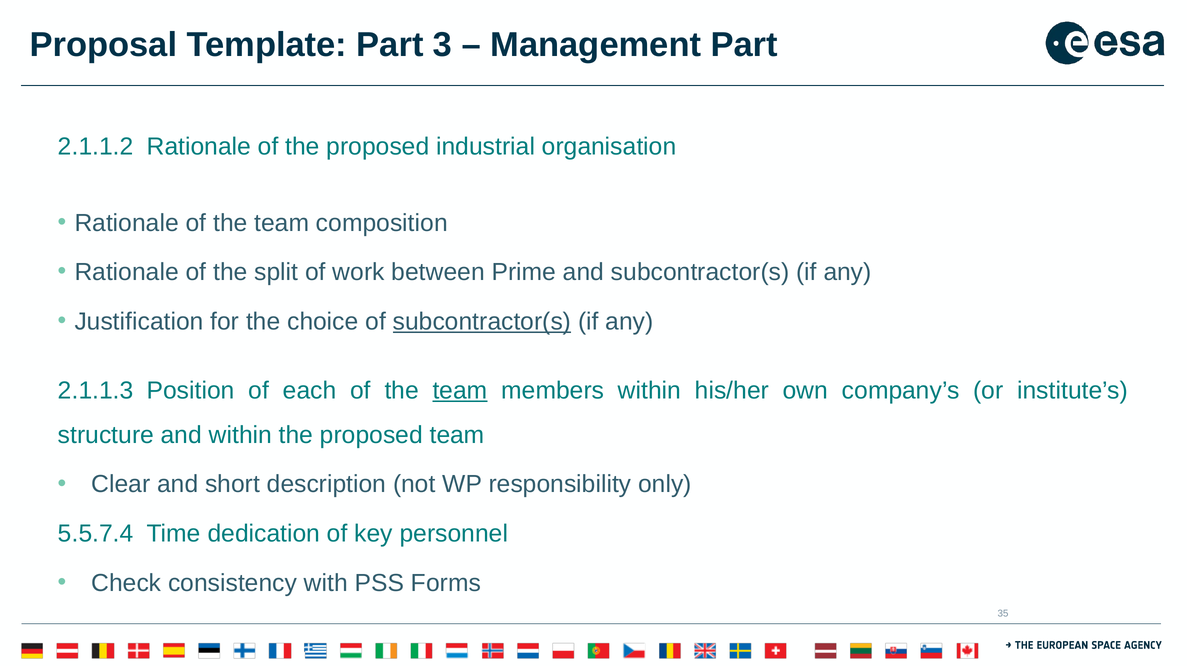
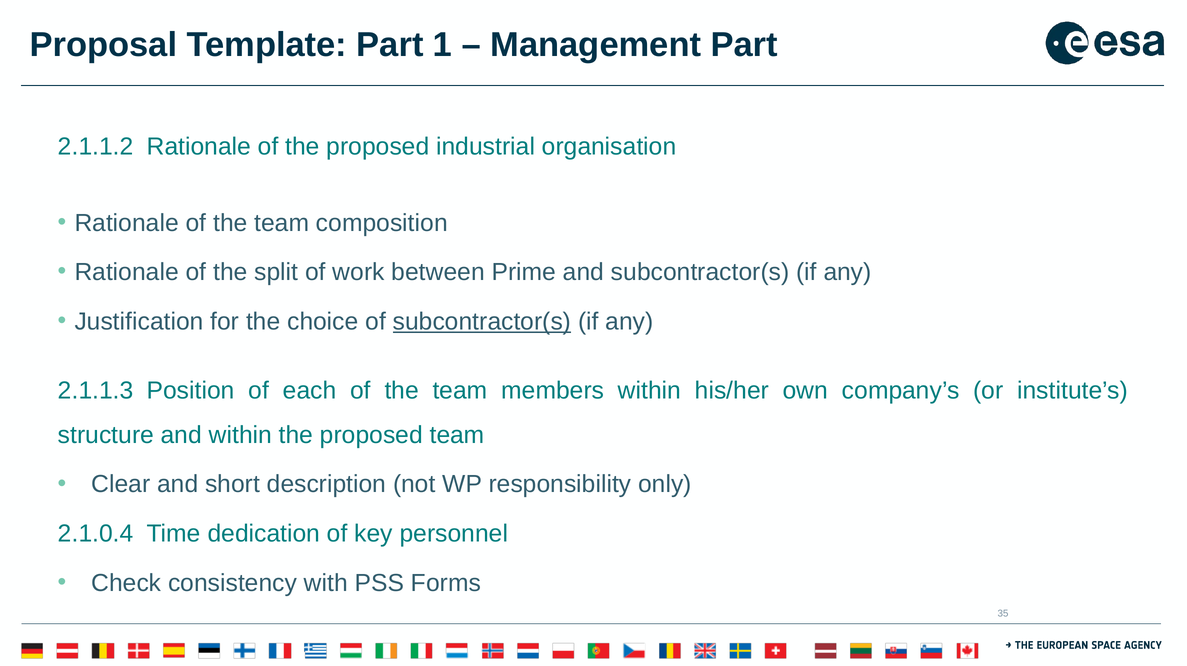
3: 3 -> 1 (443, 45)
team underline: present -> none (460, 390)
5.5.7.4: 5.5.7.4 -> 2.1.0.4 (96, 534)
